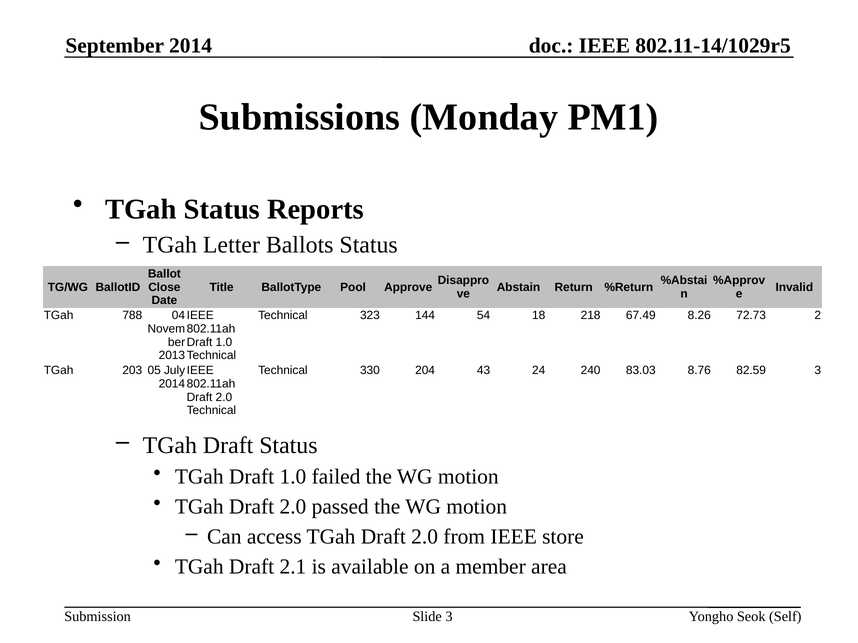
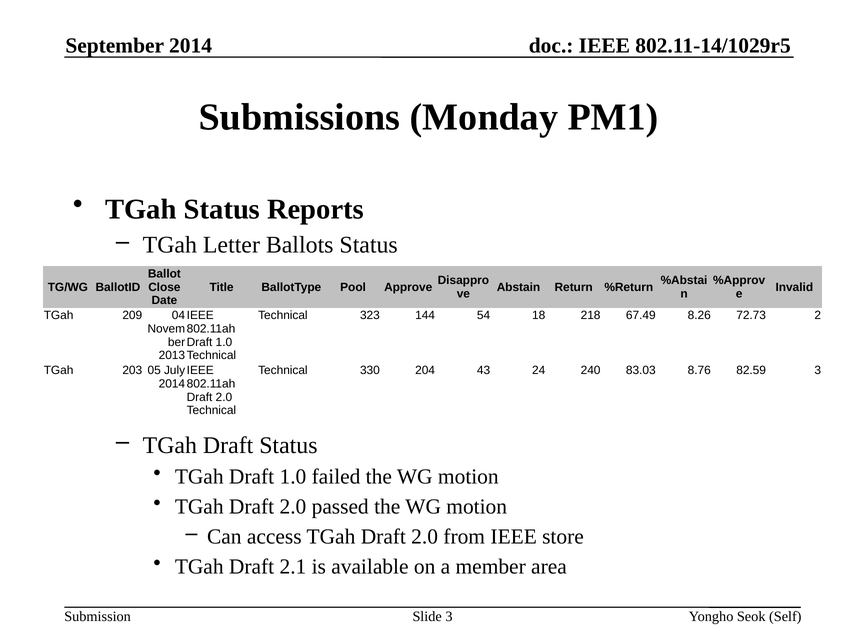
788: 788 -> 209 (132, 316)
